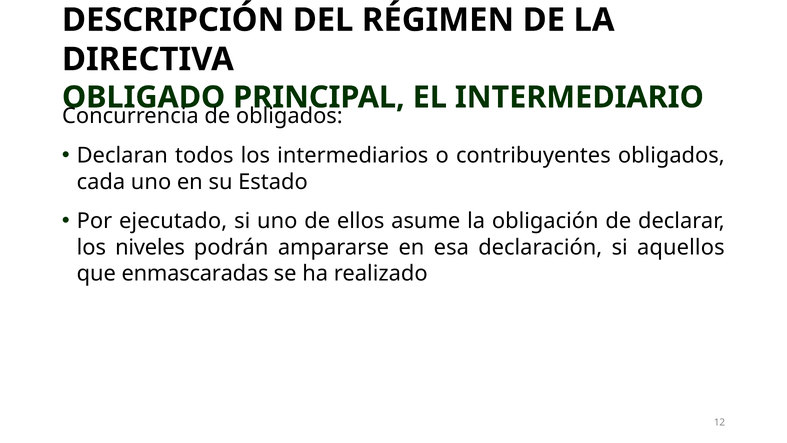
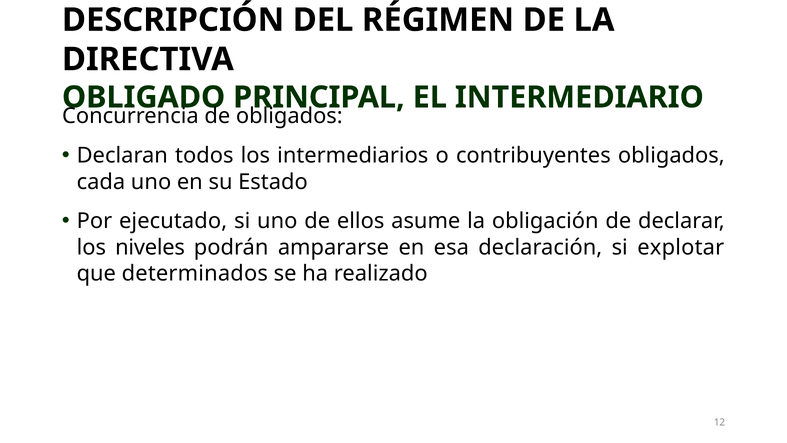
aquellos: aquellos -> explotar (681, 247)
enmascaradas: enmascaradas -> determinados (195, 274)
